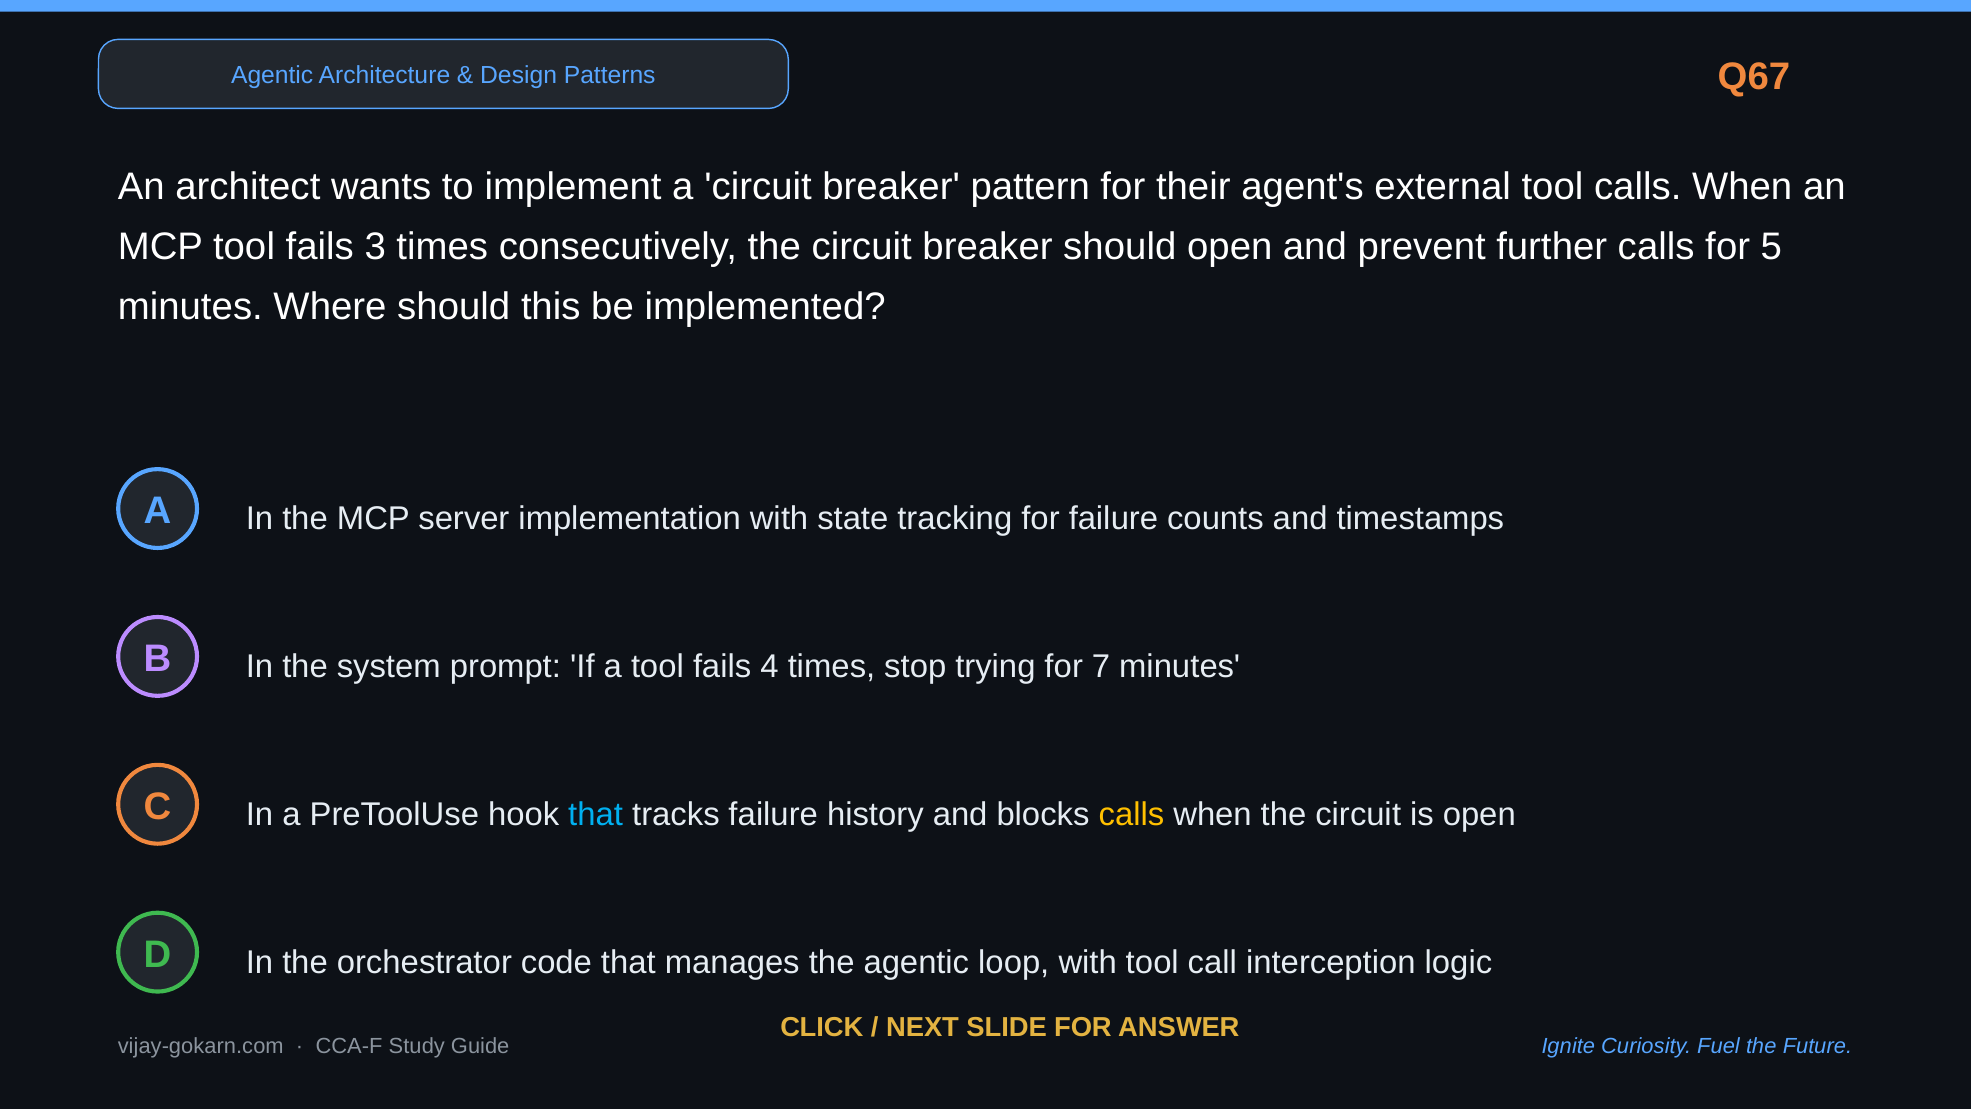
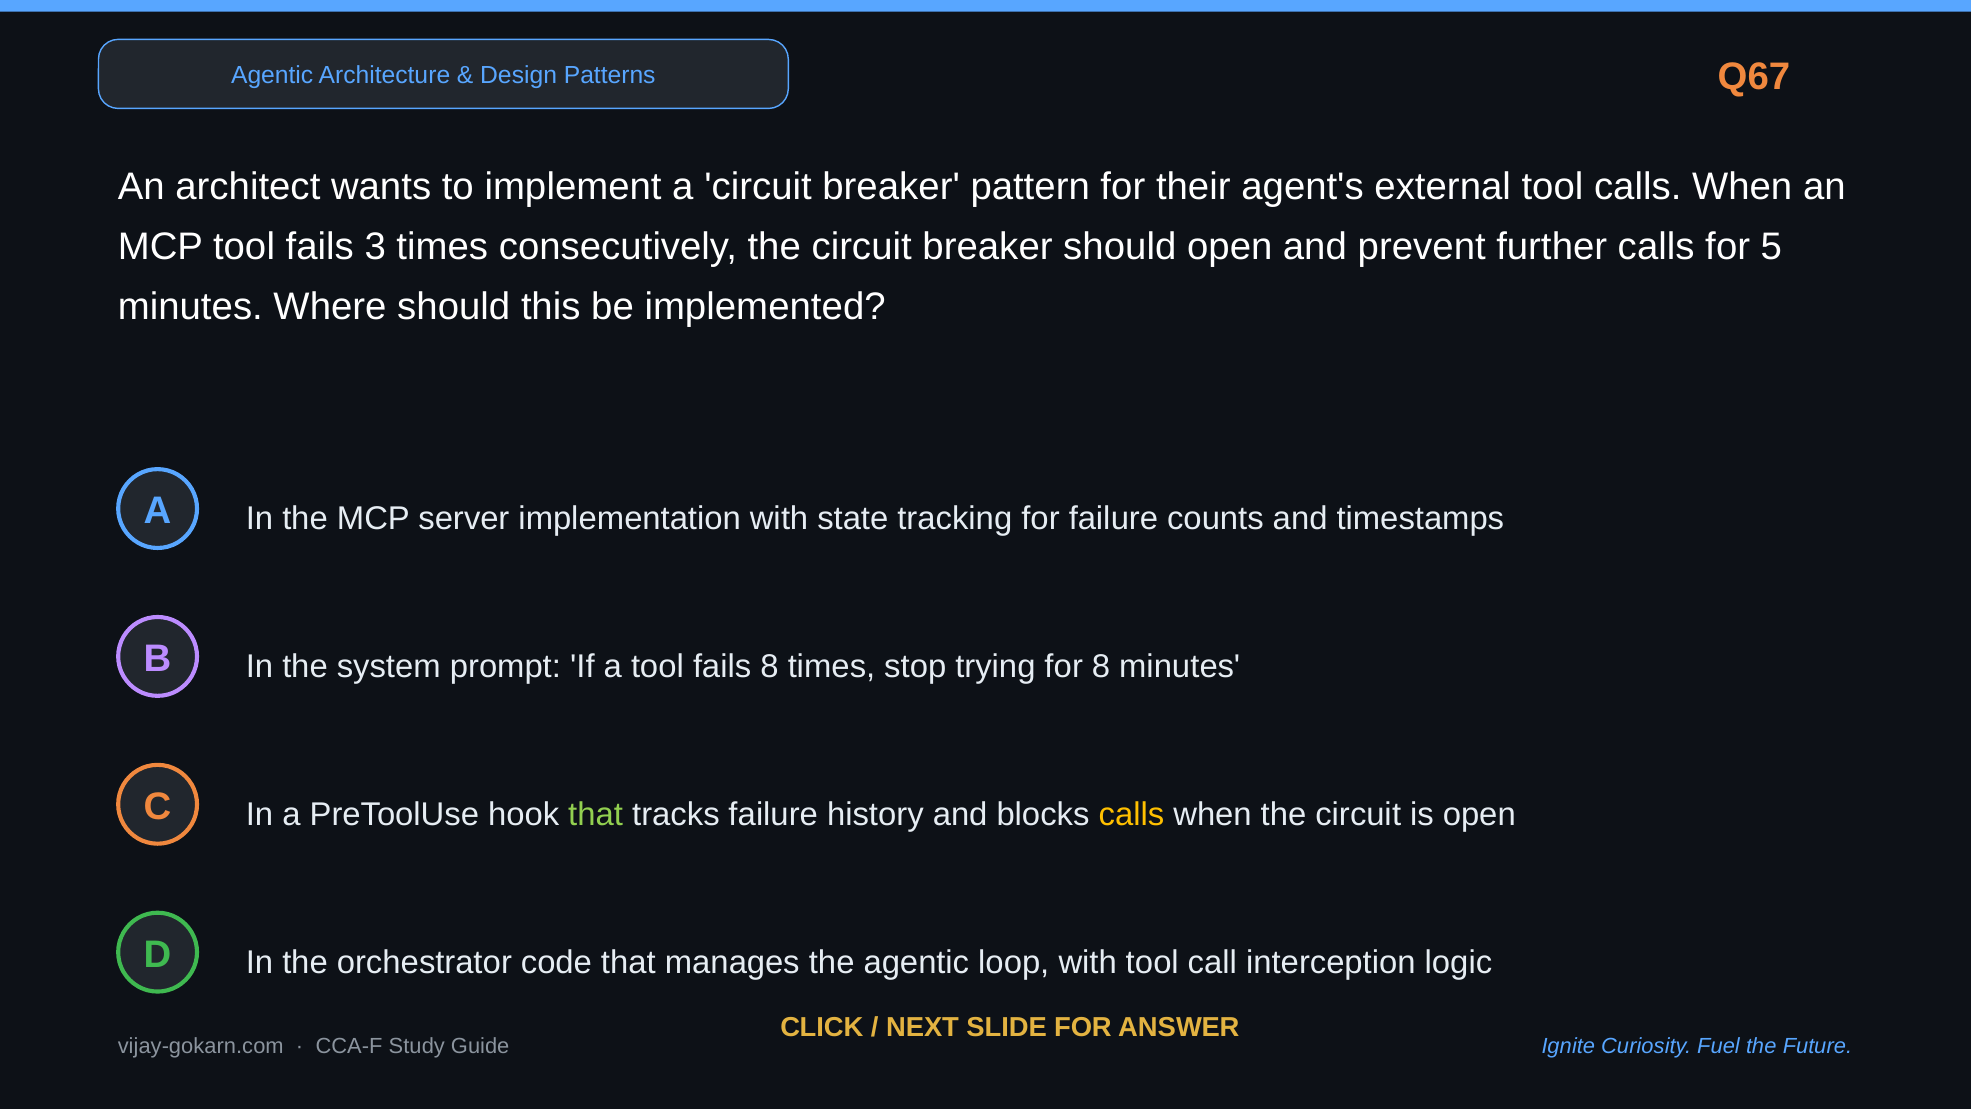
fails 4: 4 -> 8 (769, 666)
for 7: 7 -> 8 (1101, 666)
that colour: light blue -> light green (596, 814)
